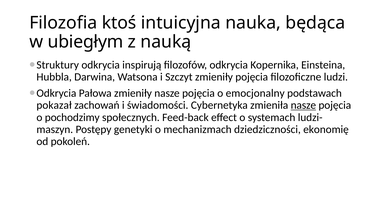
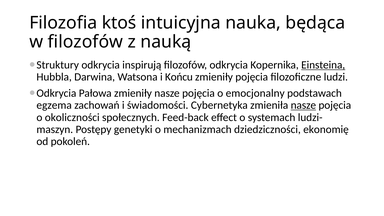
w ubiegłym: ubiegłym -> filozofów (85, 42)
Einsteina underline: none -> present (323, 65)
Szczyt: Szczyt -> Końcu (179, 77)
pokazał: pokazał -> egzema (54, 105)
pochodzimy: pochodzimy -> okoliczności (72, 117)
